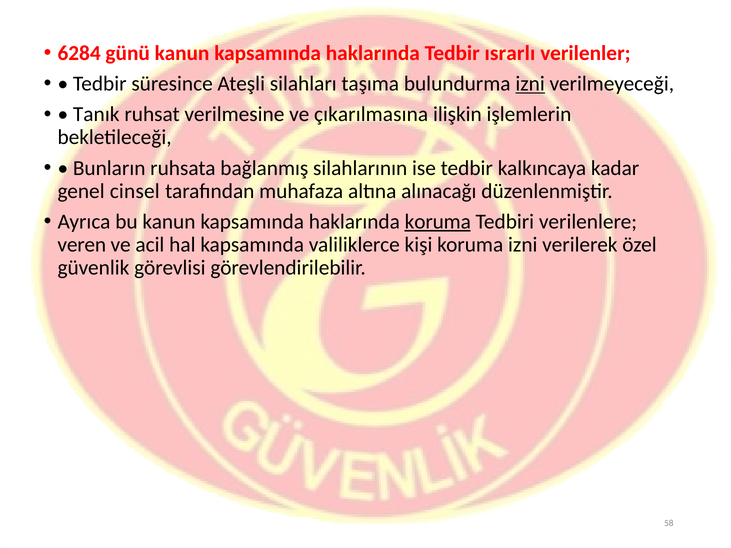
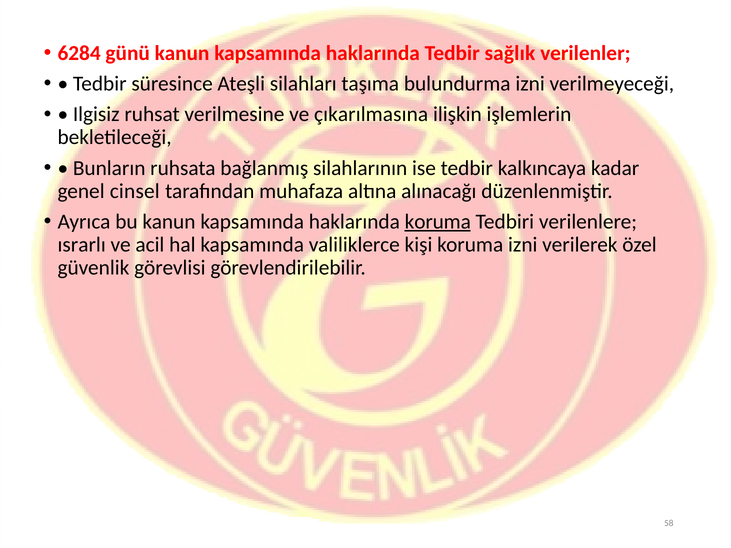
ısrarlı: ısrarlı -> sağlık (510, 53)
izni underline: present -> none (530, 84)
Tanık: Tanık -> Ilgisiz (96, 114)
veren: veren -> ısrarlı (82, 245)
